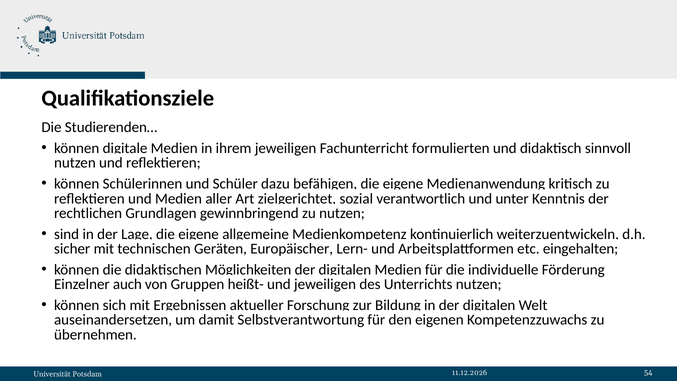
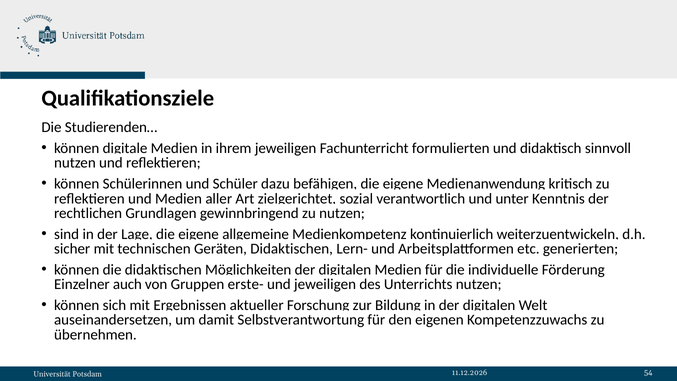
Geräten Europäischer: Europäischer -> Didaktischen (292, 249)
eingehalten: eingehalten -> generierten (581, 249)
heißt-: heißt- -> erste- (246, 284)
